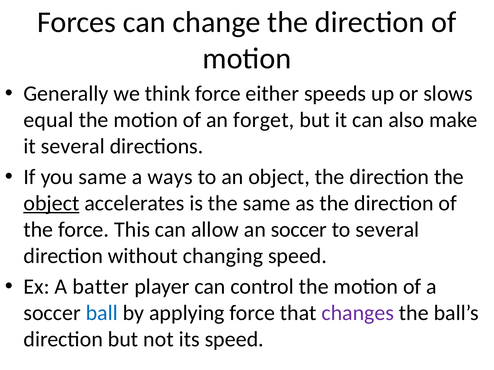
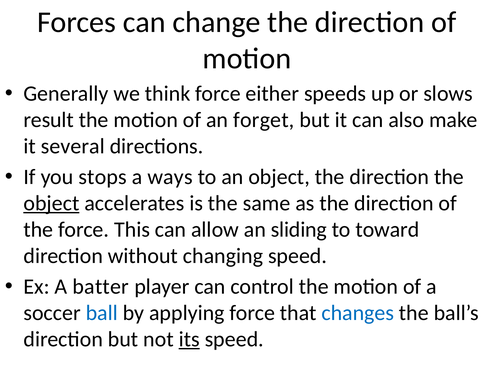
equal: equal -> result (49, 120)
you same: same -> stops (103, 177)
an soccer: soccer -> sliding (299, 230)
to several: several -> toward (387, 230)
changes colour: purple -> blue (358, 313)
its underline: none -> present (189, 340)
